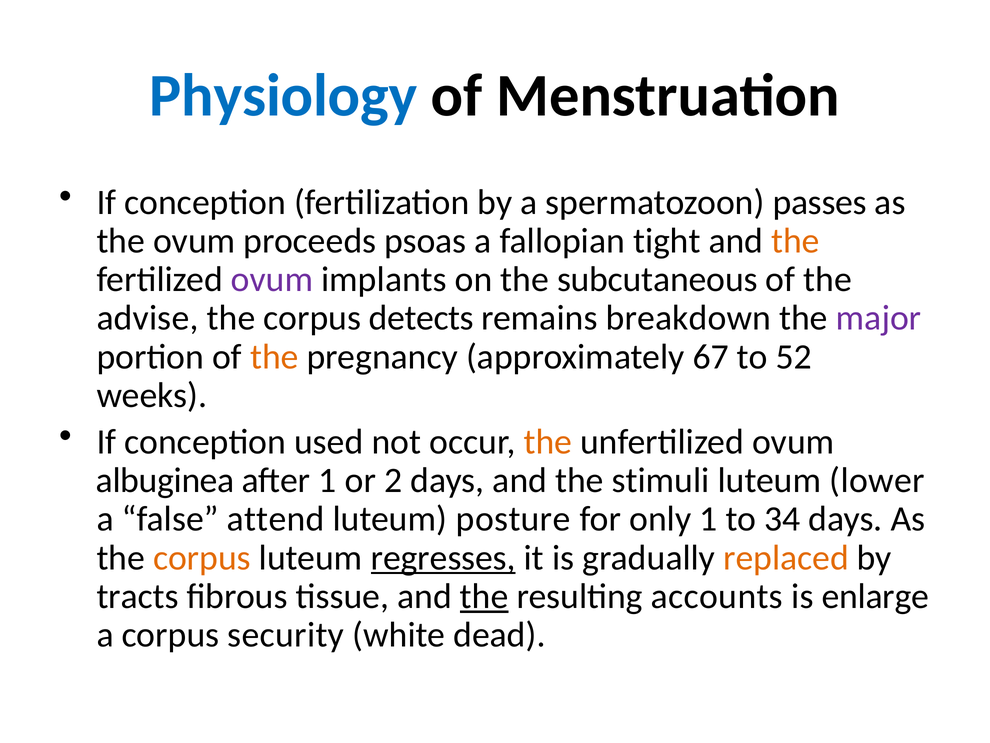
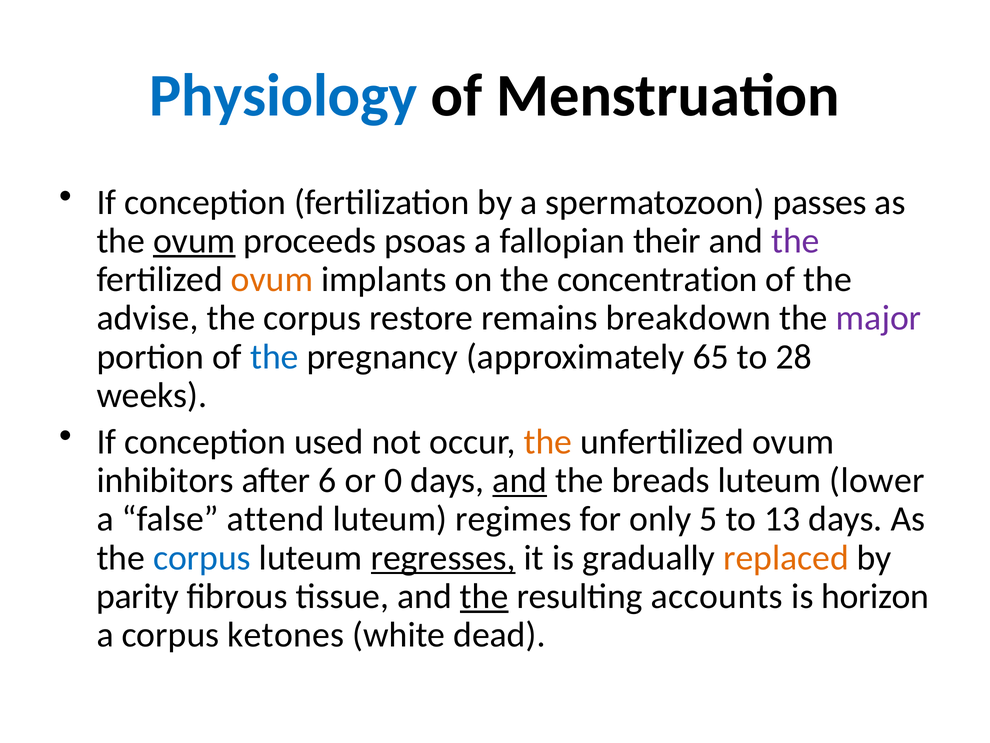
ovum underline: none -> present (194, 241)
tight: tight -> their (667, 241)
the colour: orange -> purple (796, 241)
ovum colour: purple -> orange (272, 279)
subcutaneous: subcutaneous -> concentration (657, 279)
detects: detects -> restore (421, 318)
the colour: orange -> blue (274, 356)
67: 67 -> 65 (711, 356)
52: 52 -> 28 (794, 356)
albuginea: albuginea -> inhibitors (165, 480)
after 1: 1 -> 6 (328, 480)
2: 2 -> 0 (393, 480)
and underline: none -> present (520, 480)
stimuli: stimuli -> breads (661, 480)
posture: posture -> regimes (513, 519)
only 1: 1 -> 5 (708, 519)
34: 34 -> 13 (782, 519)
corpus colour: orange -> blue (202, 557)
tracts: tracts -> parity (138, 596)
enlarge: enlarge -> horizon (875, 596)
security: security -> ketones (286, 635)
